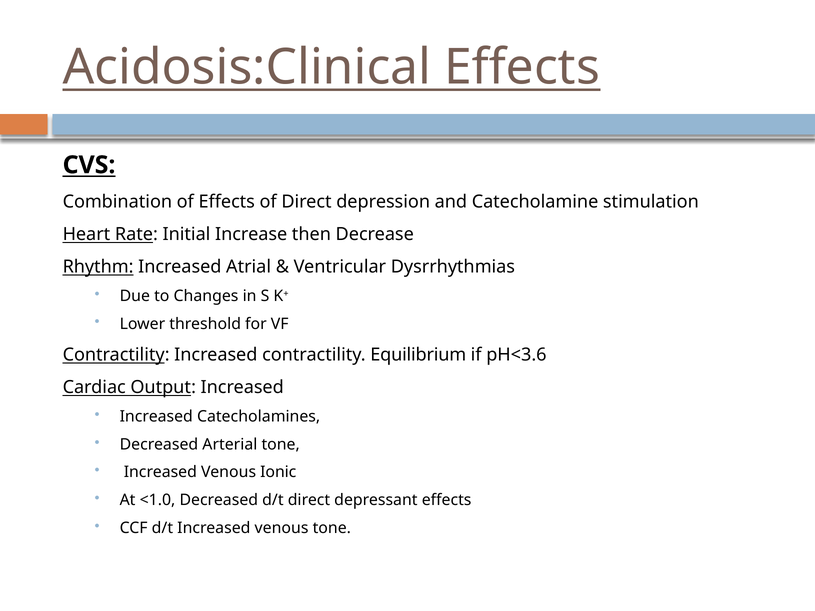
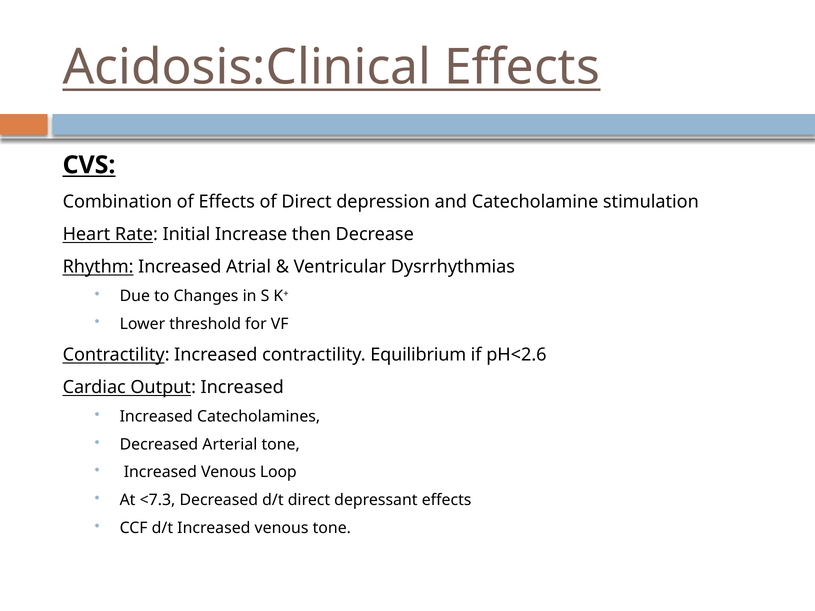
pH<3.6: pH<3.6 -> pH<2.6 (516, 355)
Ionic: Ionic -> Loop (278, 472)
<1.0: <1.0 -> <7.3 (157, 500)
